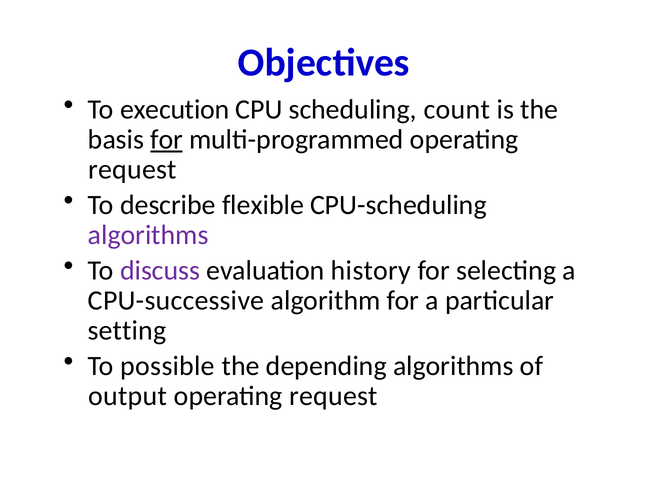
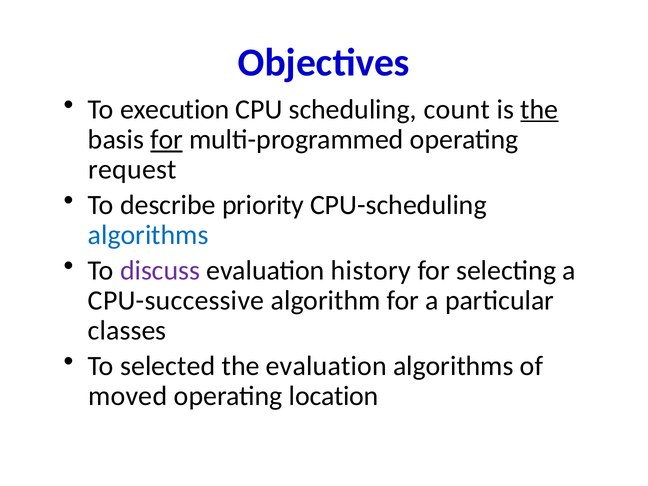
the underline: none -> present (539, 109)
flexible: flexible -> priority (263, 205)
algorithms colour: purple -> blue (148, 235)
setting: setting -> classes (127, 331)
possible: possible -> selected (168, 366)
the depending: depending -> evaluation (326, 366)
output: output -> moved (128, 396)
request: request -> location (334, 396)
